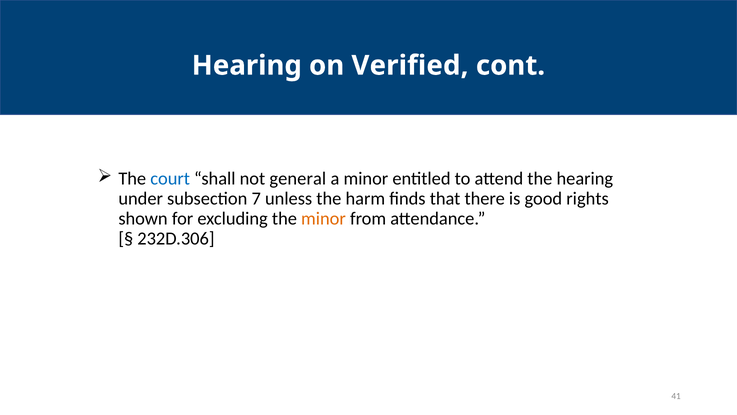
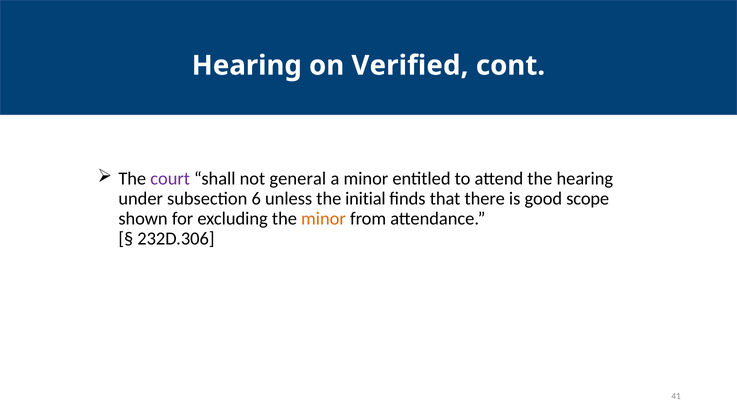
court colour: blue -> purple (170, 179)
7: 7 -> 6 (256, 198)
harm: harm -> initial (365, 198)
rights: rights -> scope (588, 198)
